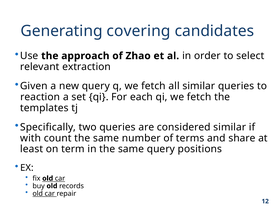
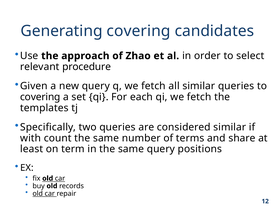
extraction: extraction -> procedure (87, 67)
reaction: reaction -> covering (40, 97)
